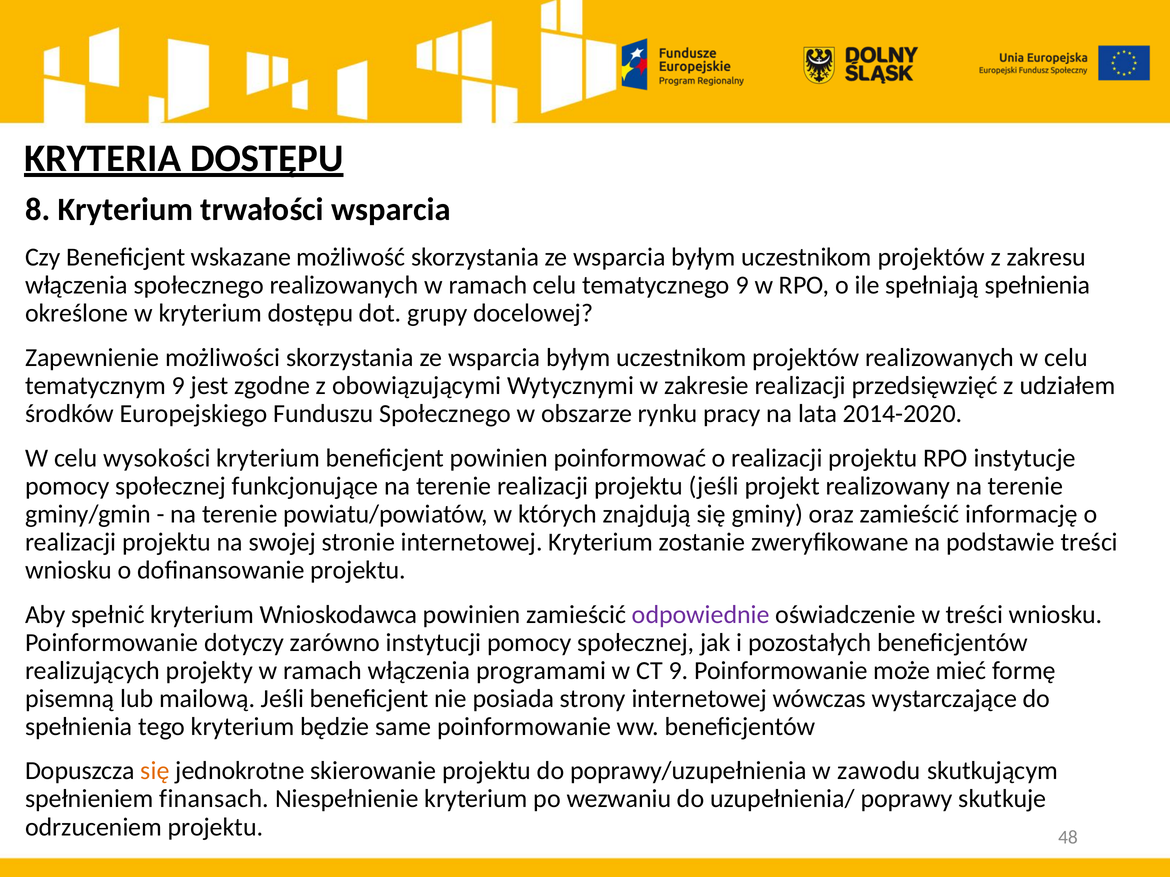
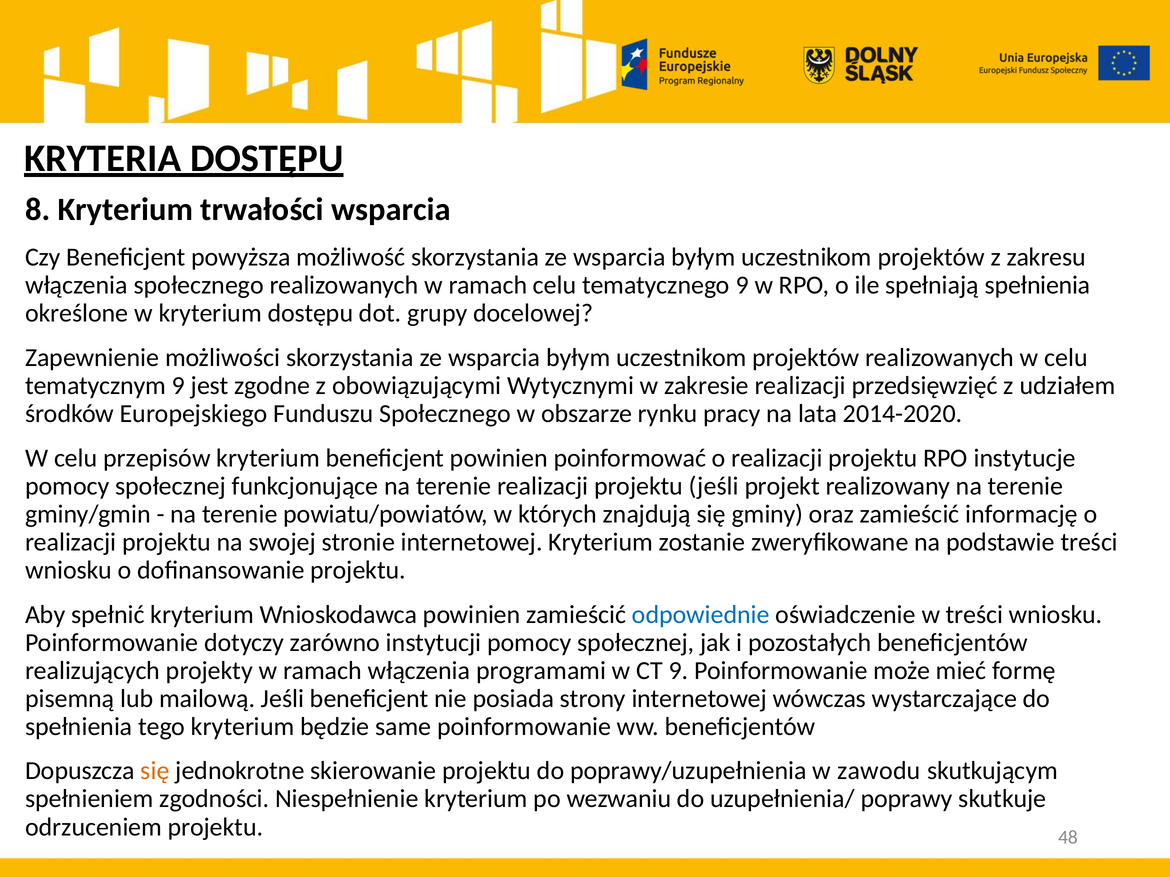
wskazane: wskazane -> powyższa (241, 257)
wysokości: wysokości -> przepisów (157, 458)
odpowiednie colour: purple -> blue (701, 615)
finansach: finansach -> zgodności (214, 799)
